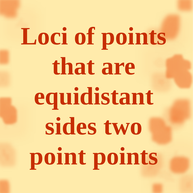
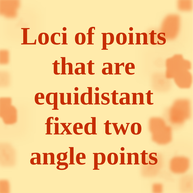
sides: sides -> fixed (71, 126)
point: point -> angle (58, 156)
